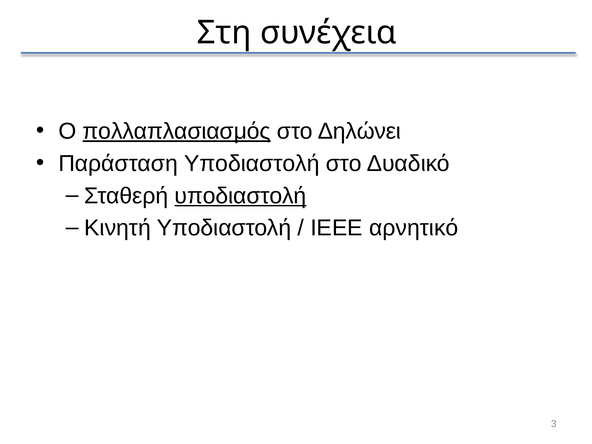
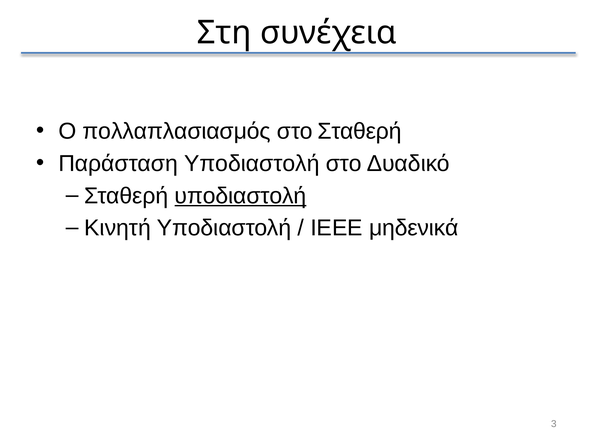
πολλαπλασιασμός underline: present -> none (177, 131)
στο Δηλώνει: Δηλώνει -> Σταθερή (359, 131)
αρνητικό: αρνητικό -> μηδενικά (414, 228)
